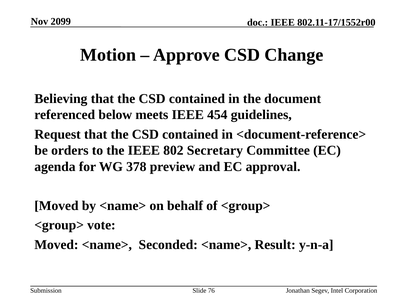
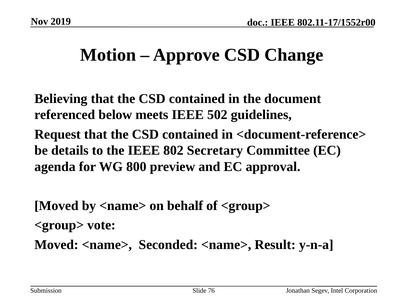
2099: 2099 -> 2019 (61, 21)
454: 454 -> 502 (217, 115)
orders: orders -> details (70, 150)
378: 378 -> 800 (136, 167)
